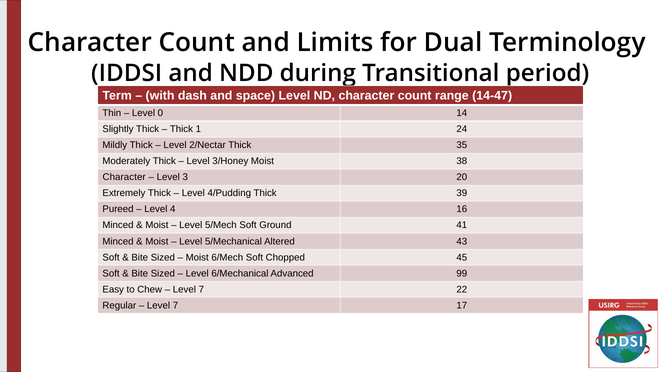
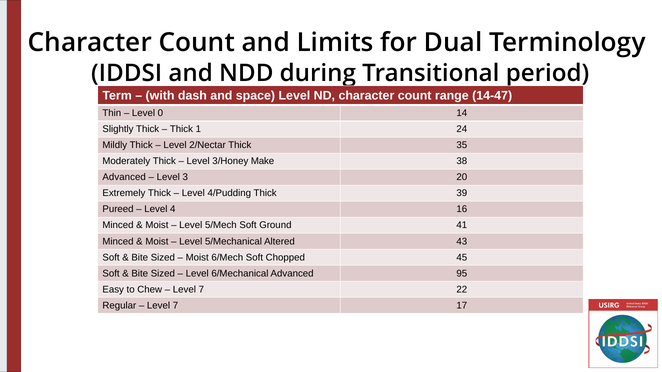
3/Honey Moist: Moist -> Make (263, 161)
Character: Character -> Advanced (124, 177)
99: 99 -> 95 (462, 274)
